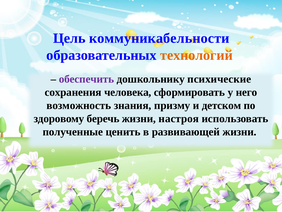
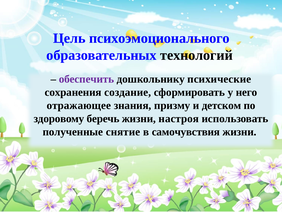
коммуникабельности: коммуникабельности -> психоэмоционального (159, 38)
технологий colour: orange -> black (196, 55)
человека: человека -> создание (128, 92)
возможность: возможность -> отражающее (79, 105)
ценить: ценить -> снятие (123, 132)
развивающей: развивающей -> самочувствия (186, 132)
